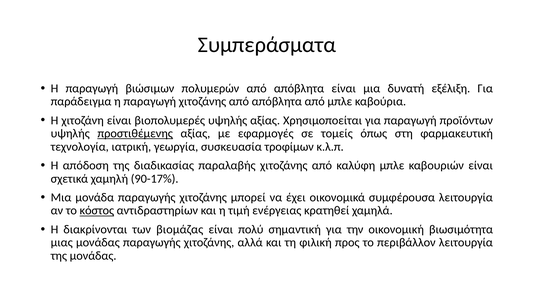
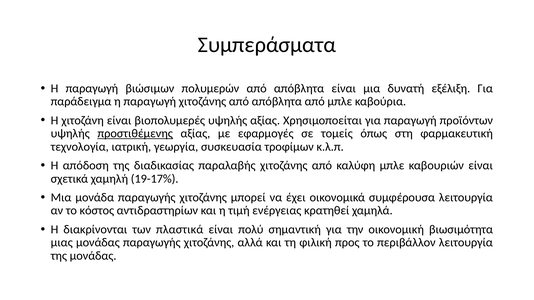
90-17%: 90-17% -> 19-17% (155, 179)
κόστος underline: present -> none (97, 211)
βιομάζας: βιομάζας -> πλαστικά (180, 230)
